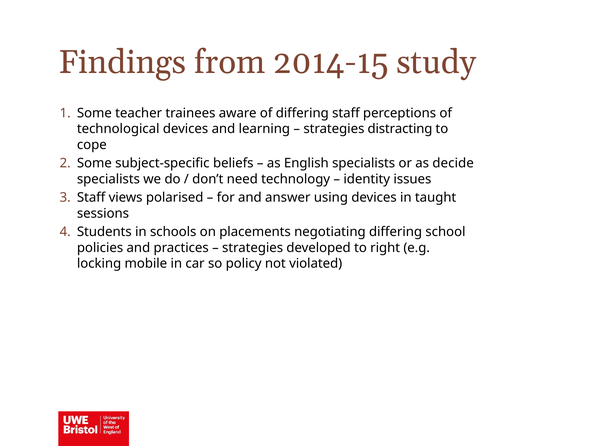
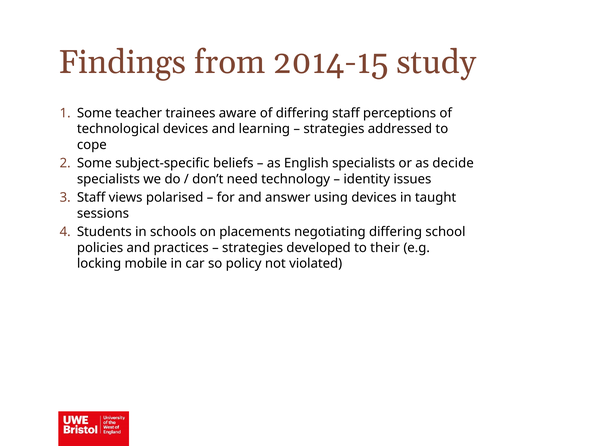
distracting: distracting -> addressed (400, 129)
right: right -> their (385, 248)
